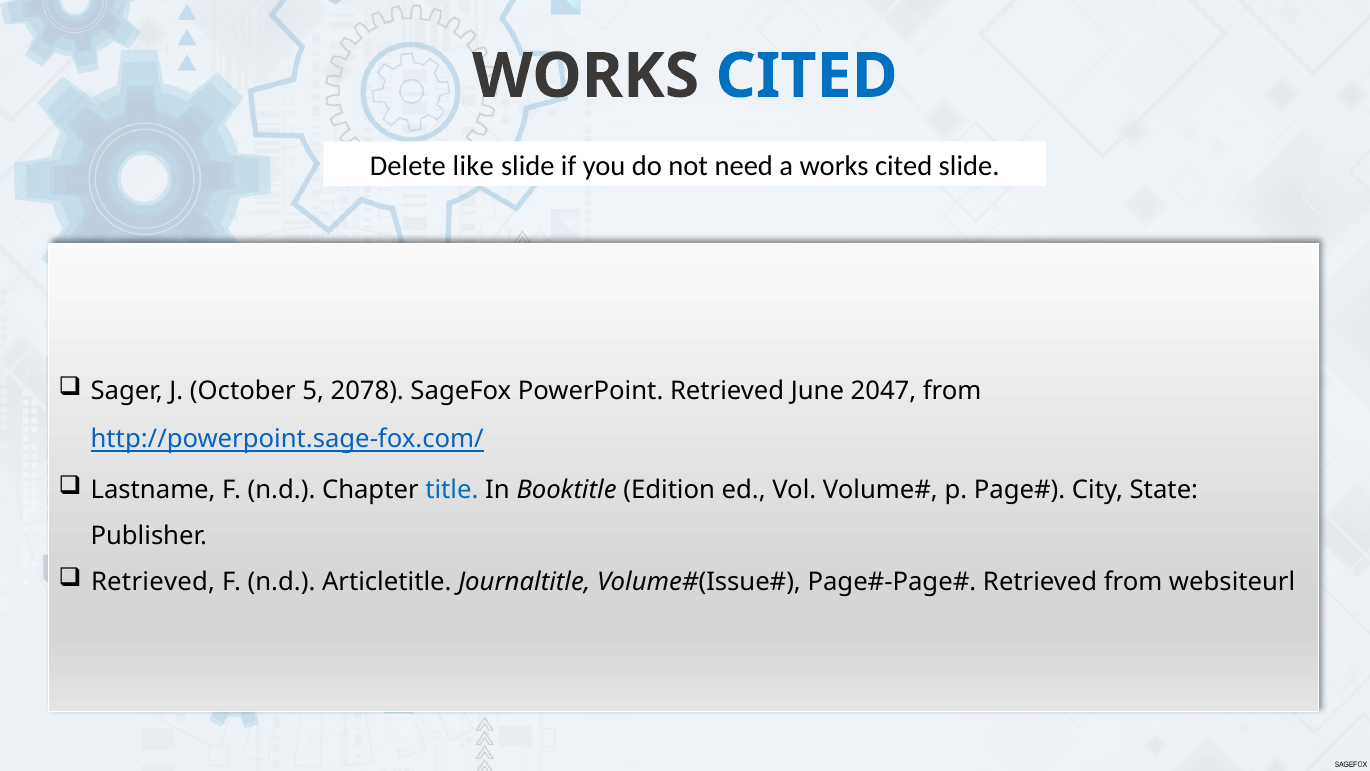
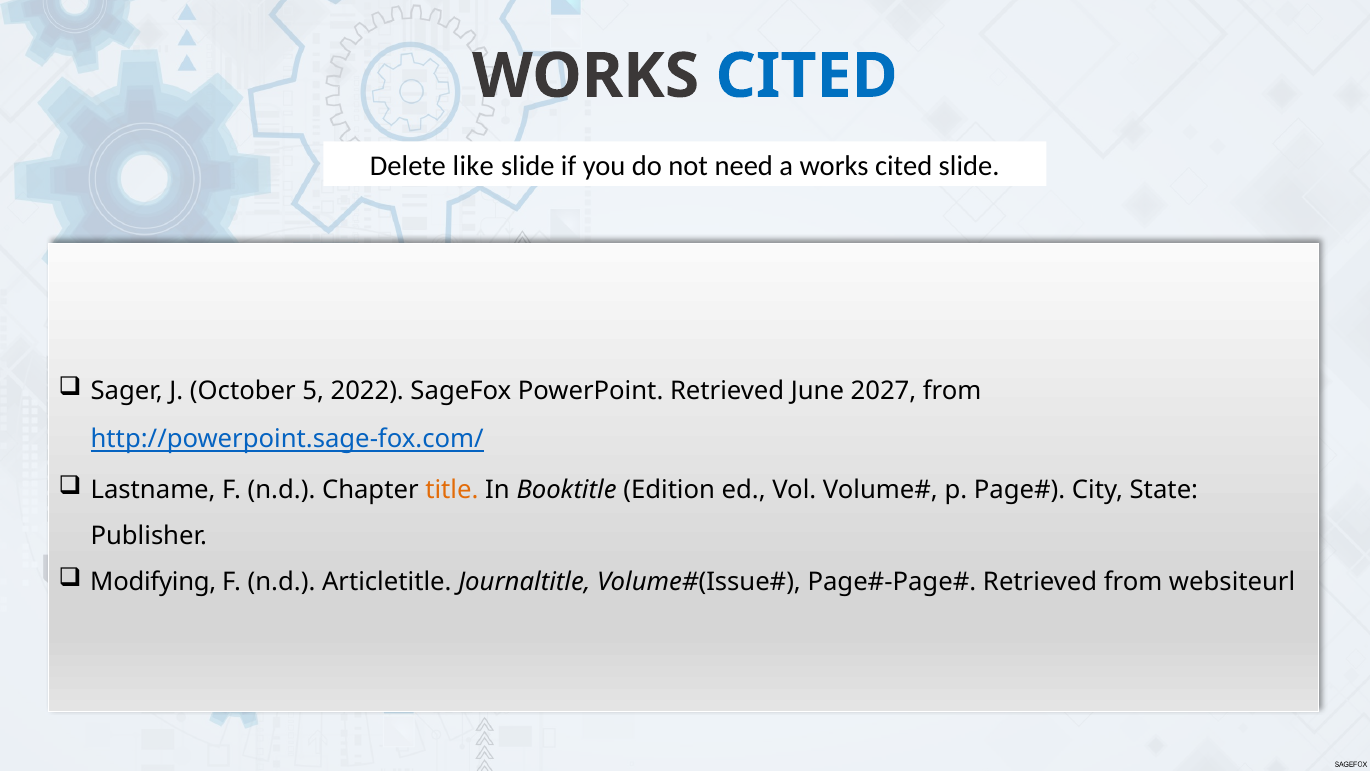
2078: 2078 -> 2022 (367, 391)
2047: 2047 -> 2027 (883, 391)
title colour: blue -> orange (452, 490)
Retrieved: Retrieved -> Modifying (153, 582)
